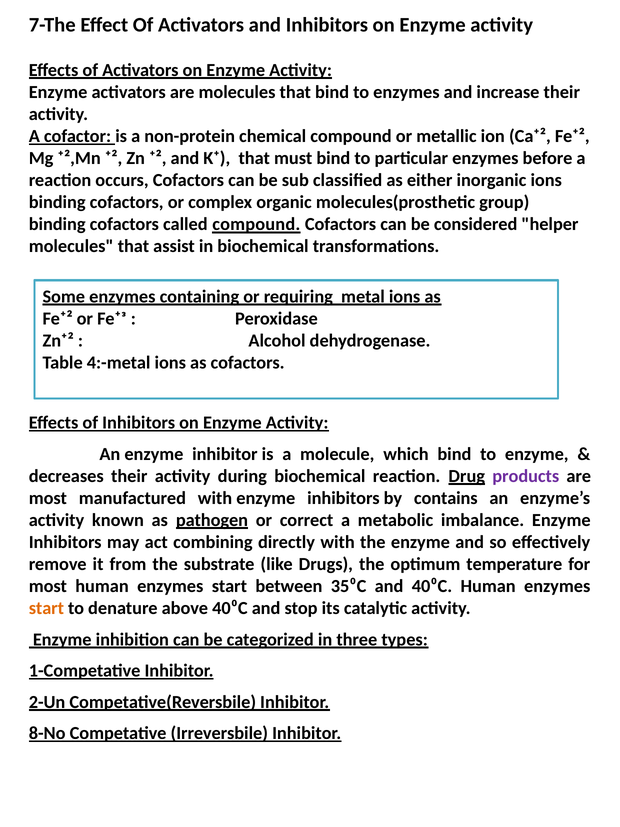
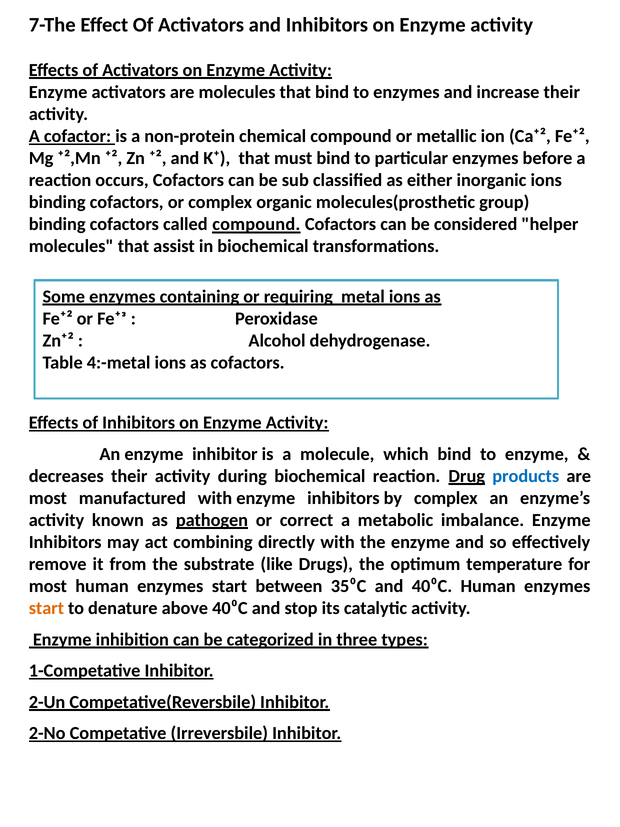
products colour: purple -> blue (526, 476)
by contains: contains -> complex (446, 498)
8-No: 8-No -> 2-No (47, 733)
